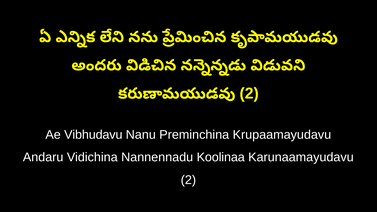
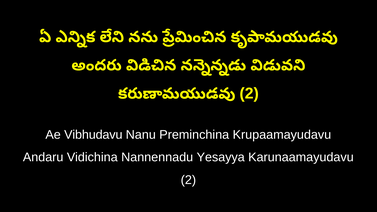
Koolinaa: Koolinaa -> Yesayya (221, 157)
